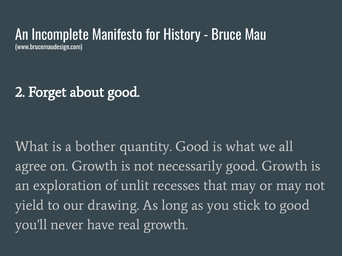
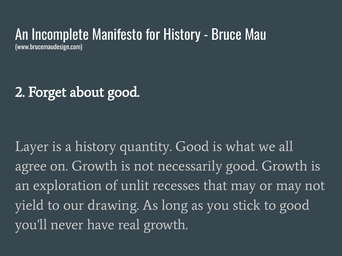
What: What -> Layer (32, 147)
a bother: bother -> history (96, 147)
